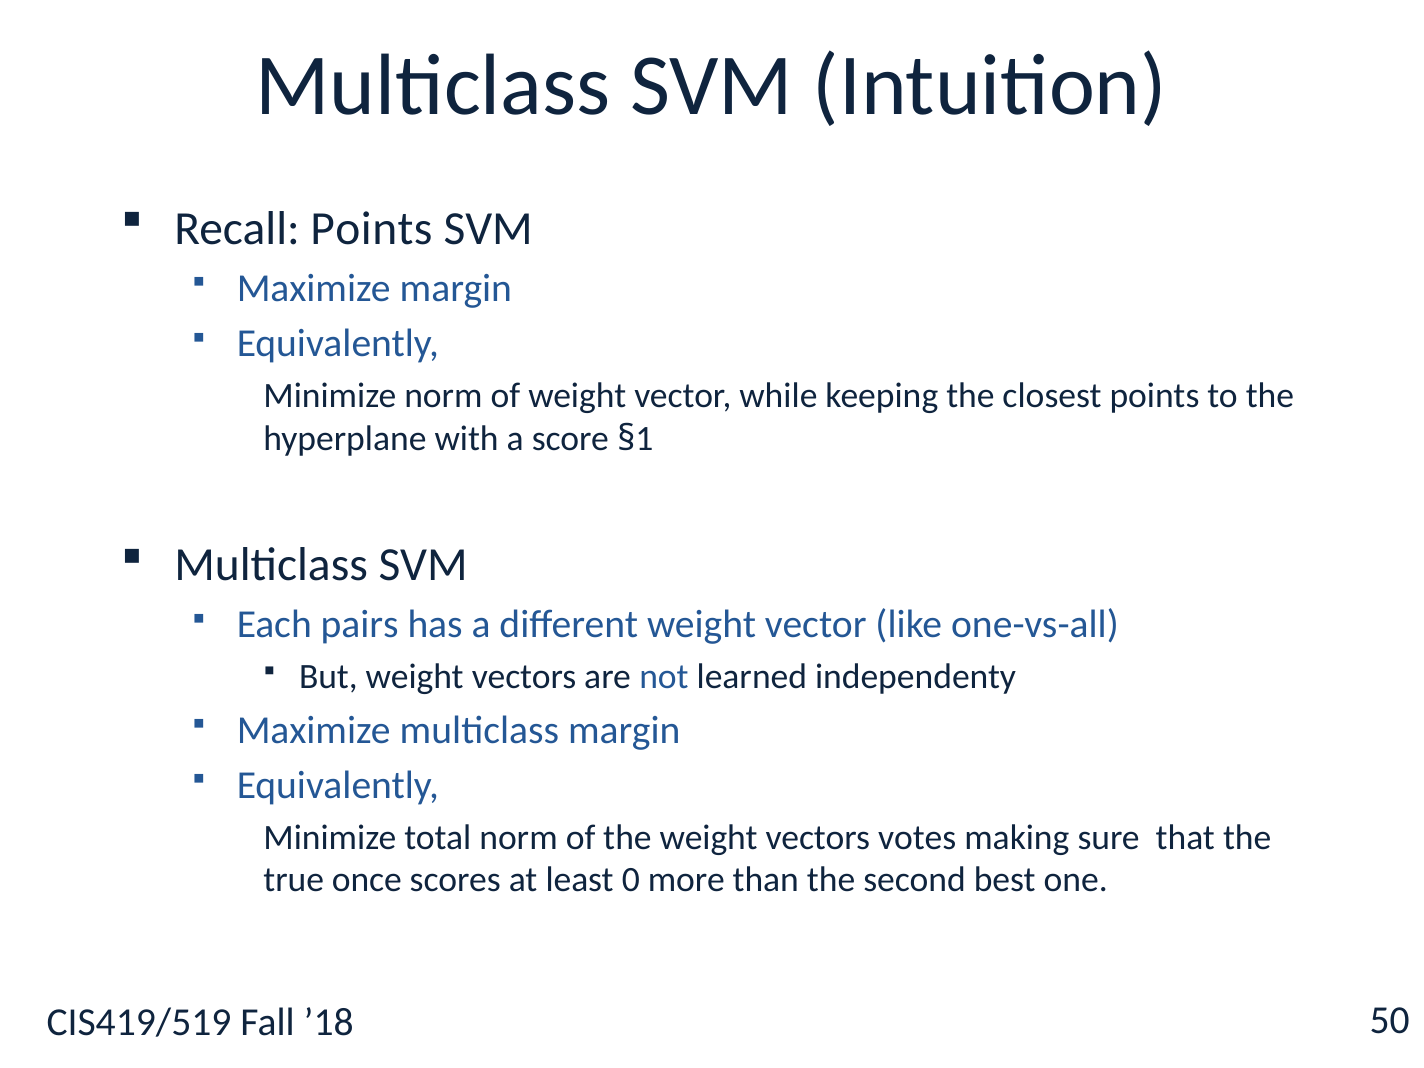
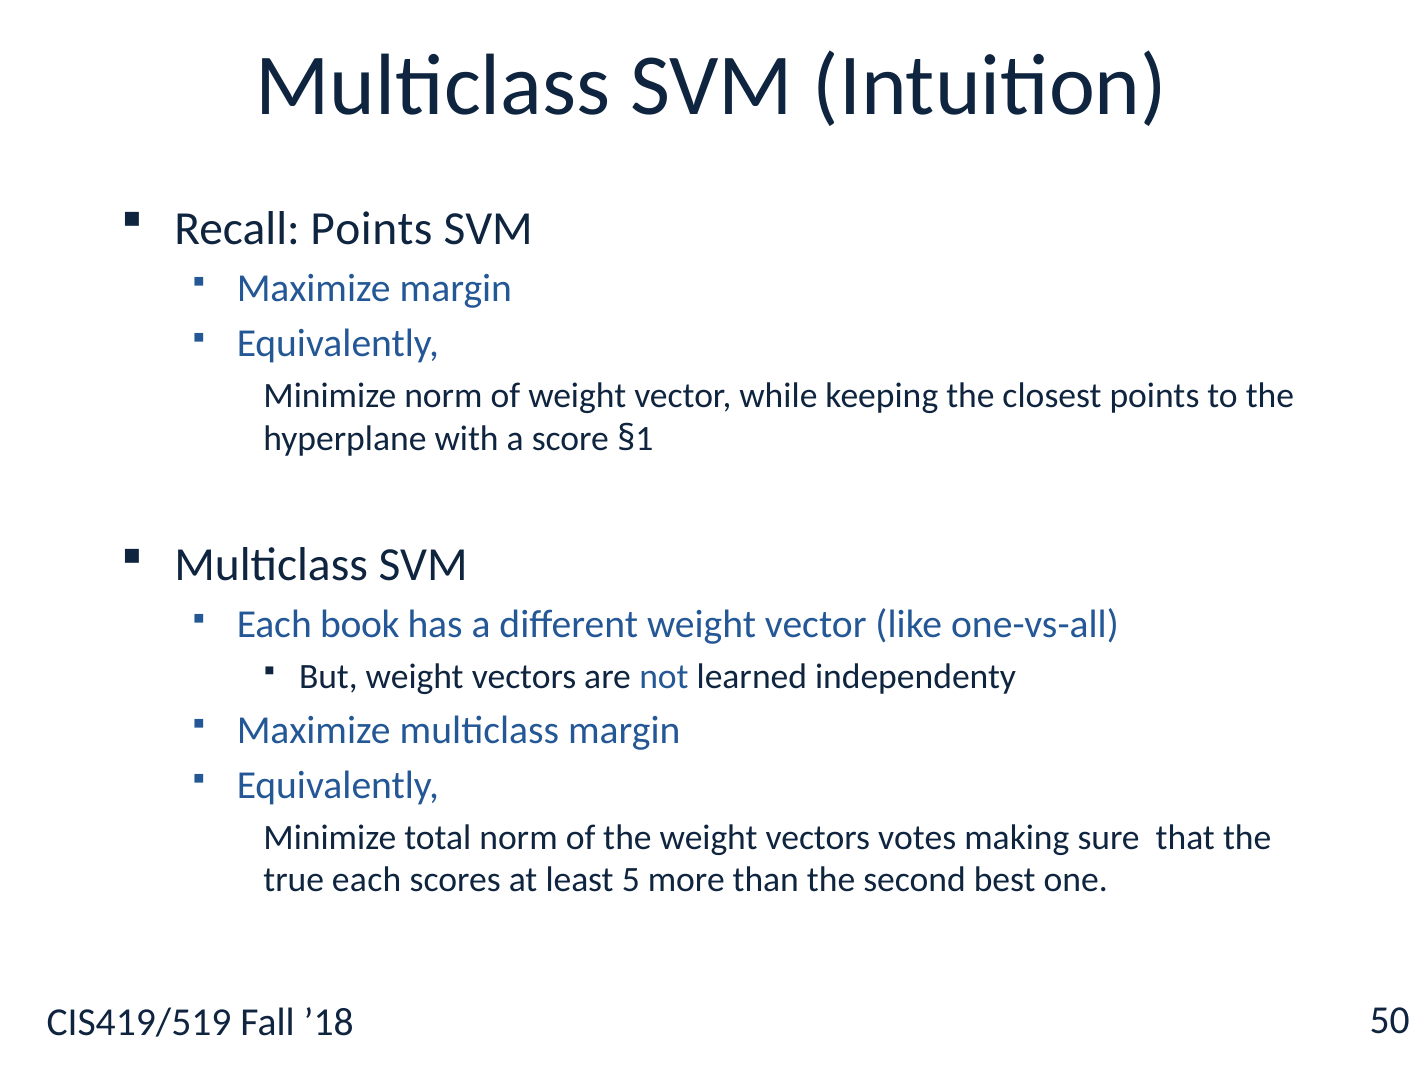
pairs: pairs -> book (360, 625)
true once: once -> each (367, 880)
0: 0 -> 5 (631, 880)
